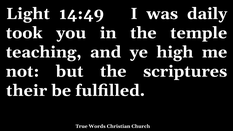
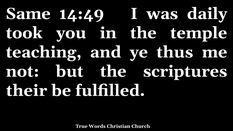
Light: Light -> Same (28, 14)
high: high -> thus (175, 52)
